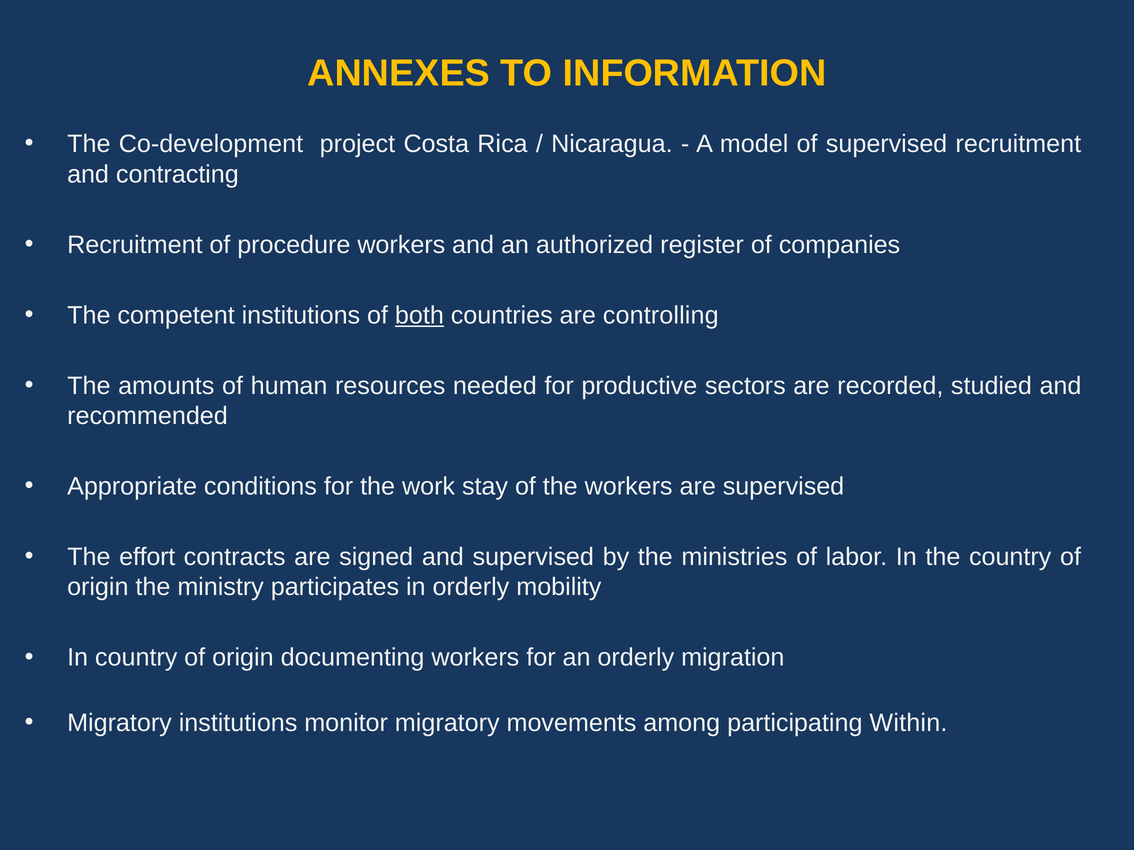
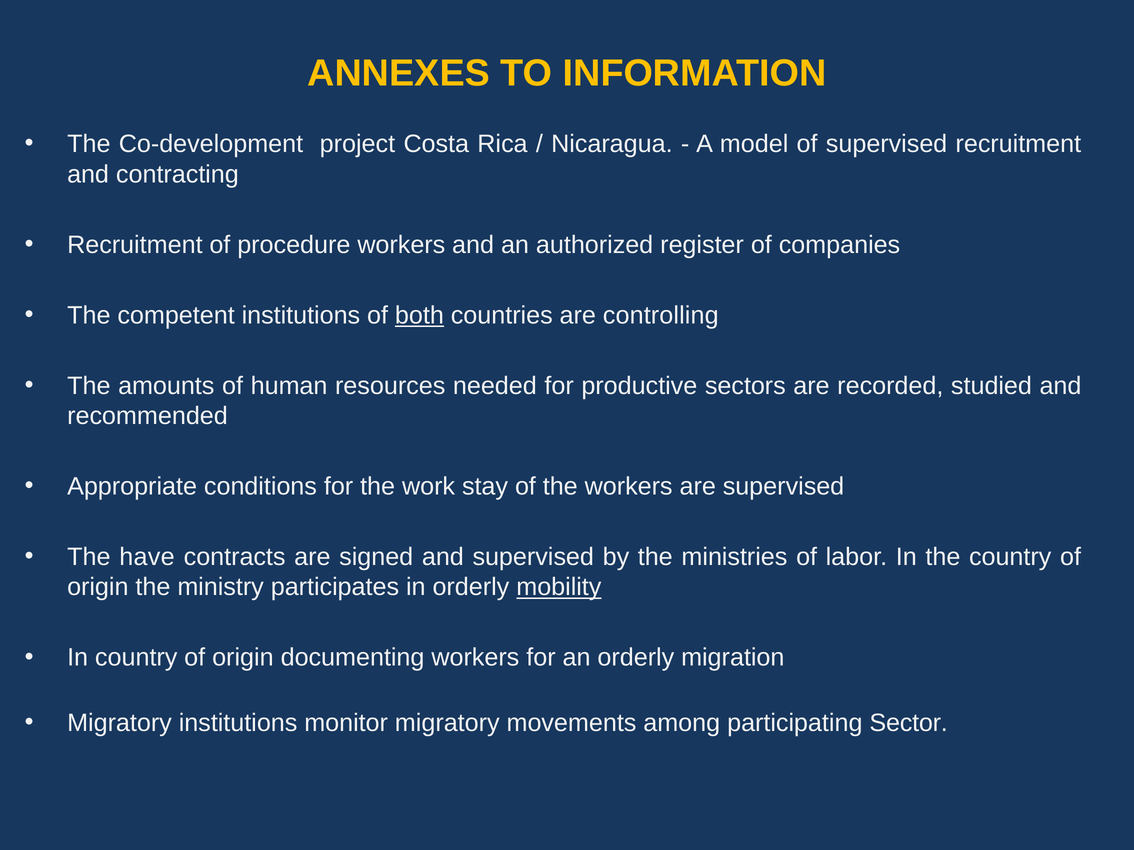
effort: effort -> have (147, 557)
mobility underline: none -> present (559, 588)
Within: Within -> Sector (909, 724)
